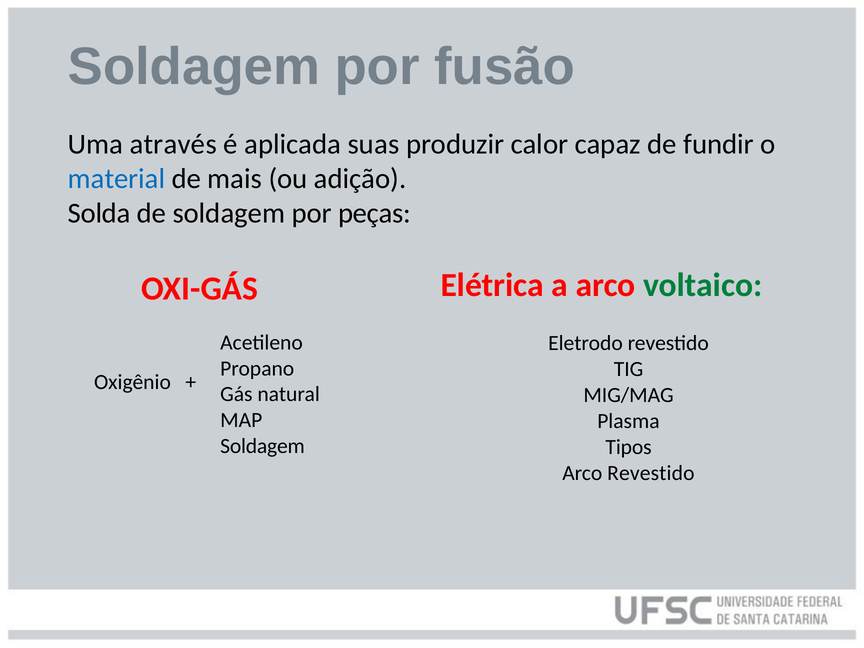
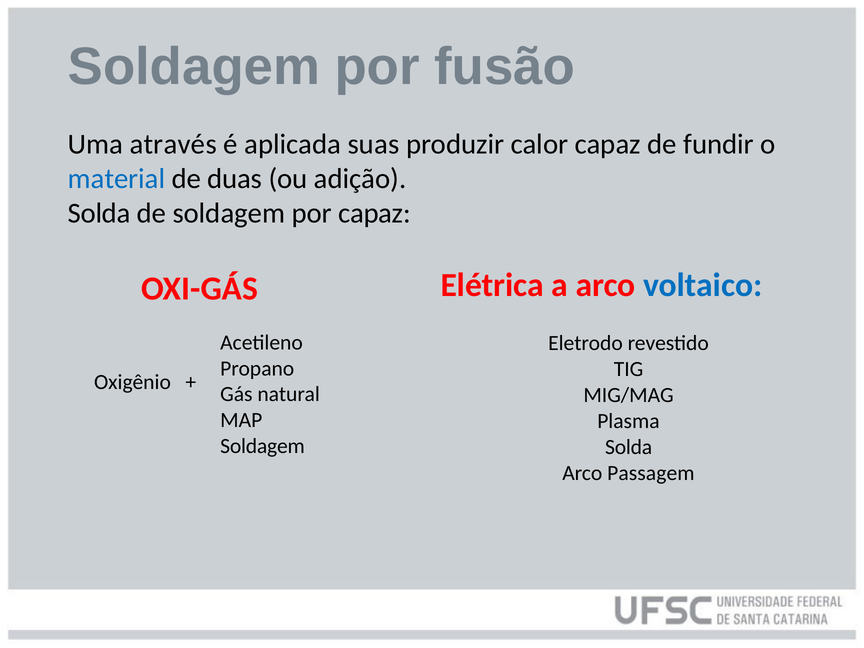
mais: mais -> duas (235, 179)
por peças: peças -> capaz (374, 213)
voltaico colour: green -> blue (703, 285)
Tipos: Tipos -> Solda (629, 447)
Arco Revestido: Revestido -> Passagem (651, 473)
